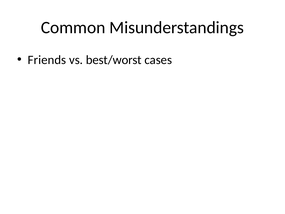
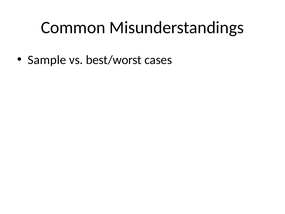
Friends: Friends -> Sample (47, 60)
